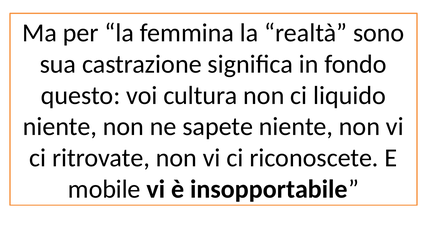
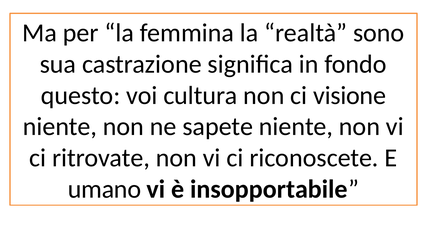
liquido: liquido -> visione (350, 96)
mobile: mobile -> umano (104, 189)
